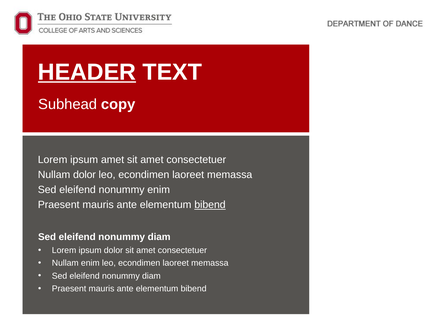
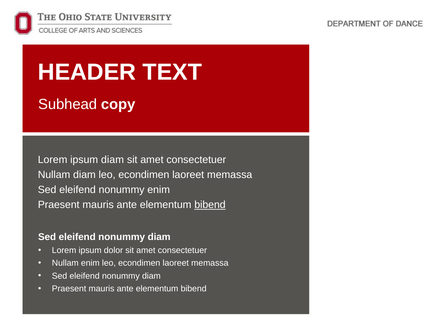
HEADER underline: present -> none (87, 72)
ipsum amet: amet -> diam (113, 160)
Nullam dolor: dolor -> diam (84, 175)
